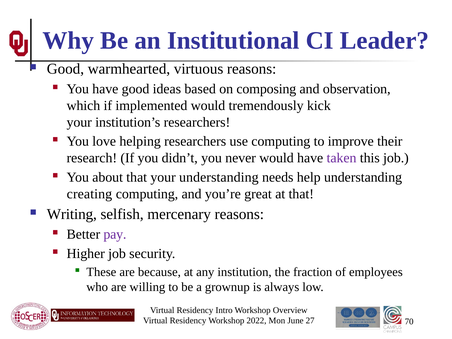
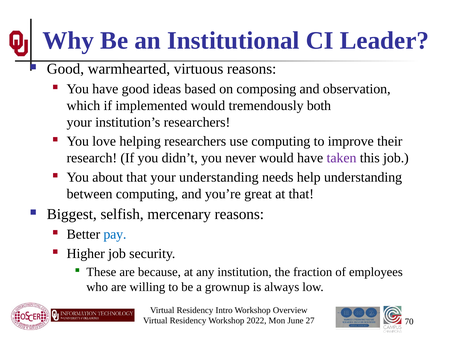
kick: kick -> both (319, 106)
creating: creating -> between (90, 194)
Writing: Writing -> Biggest (72, 214)
pay colour: purple -> blue (115, 234)
